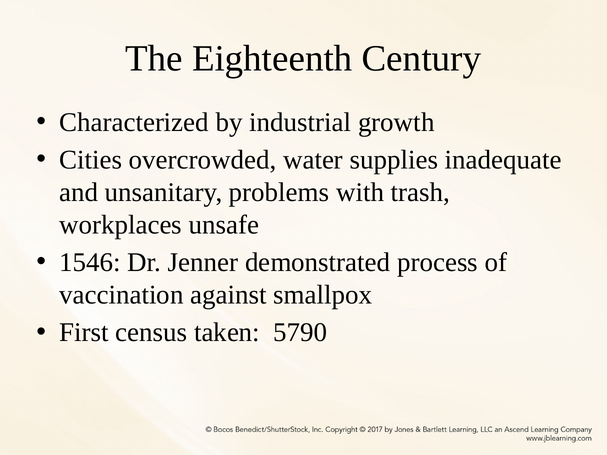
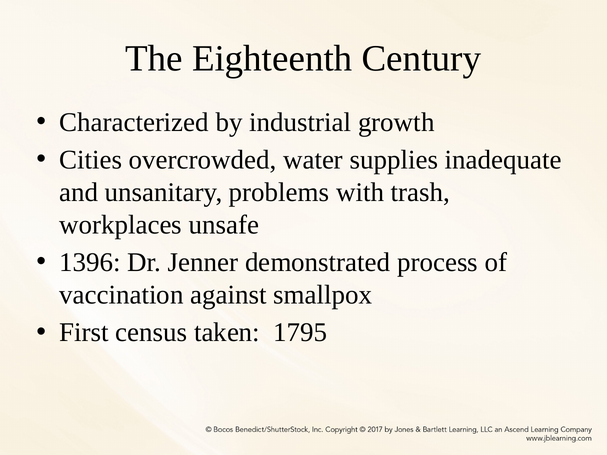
1546: 1546 -> 1396 (90, 263)
5790: 5790 -> 1795 (300, 333)
